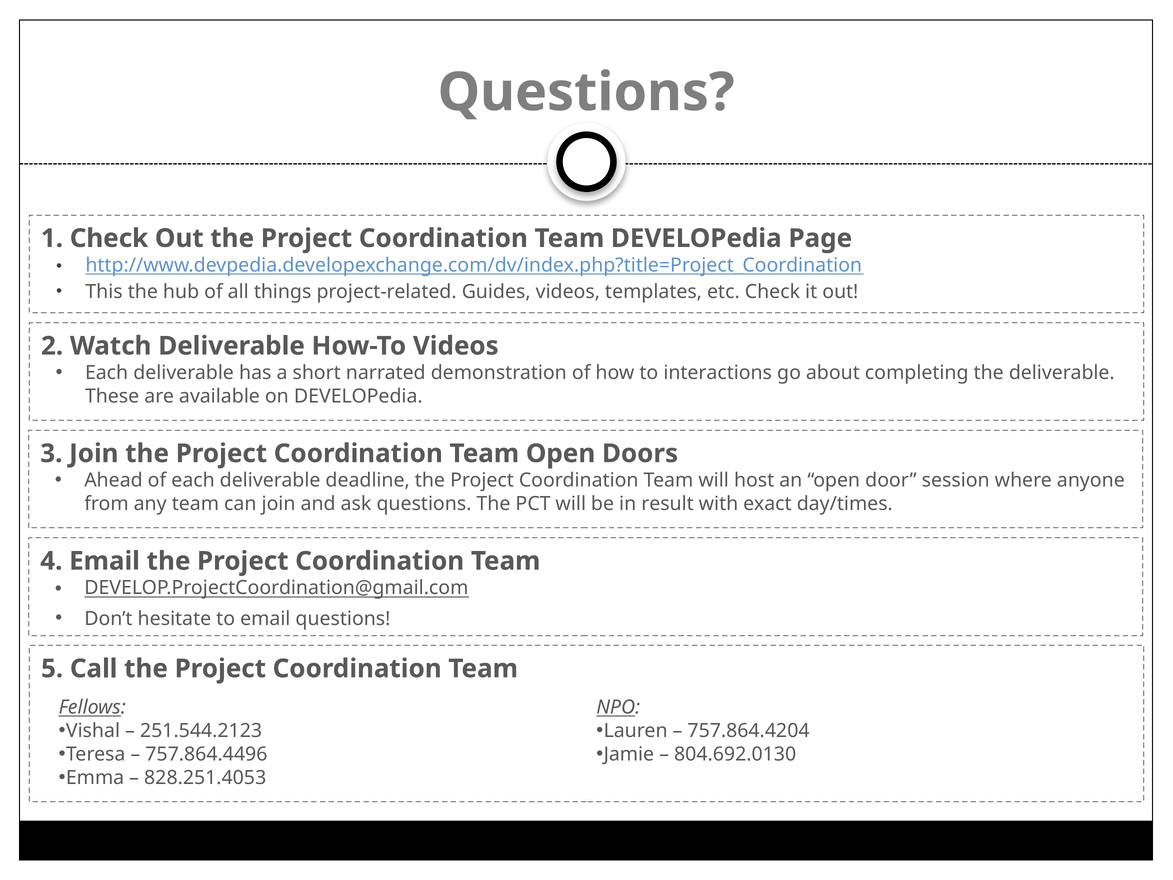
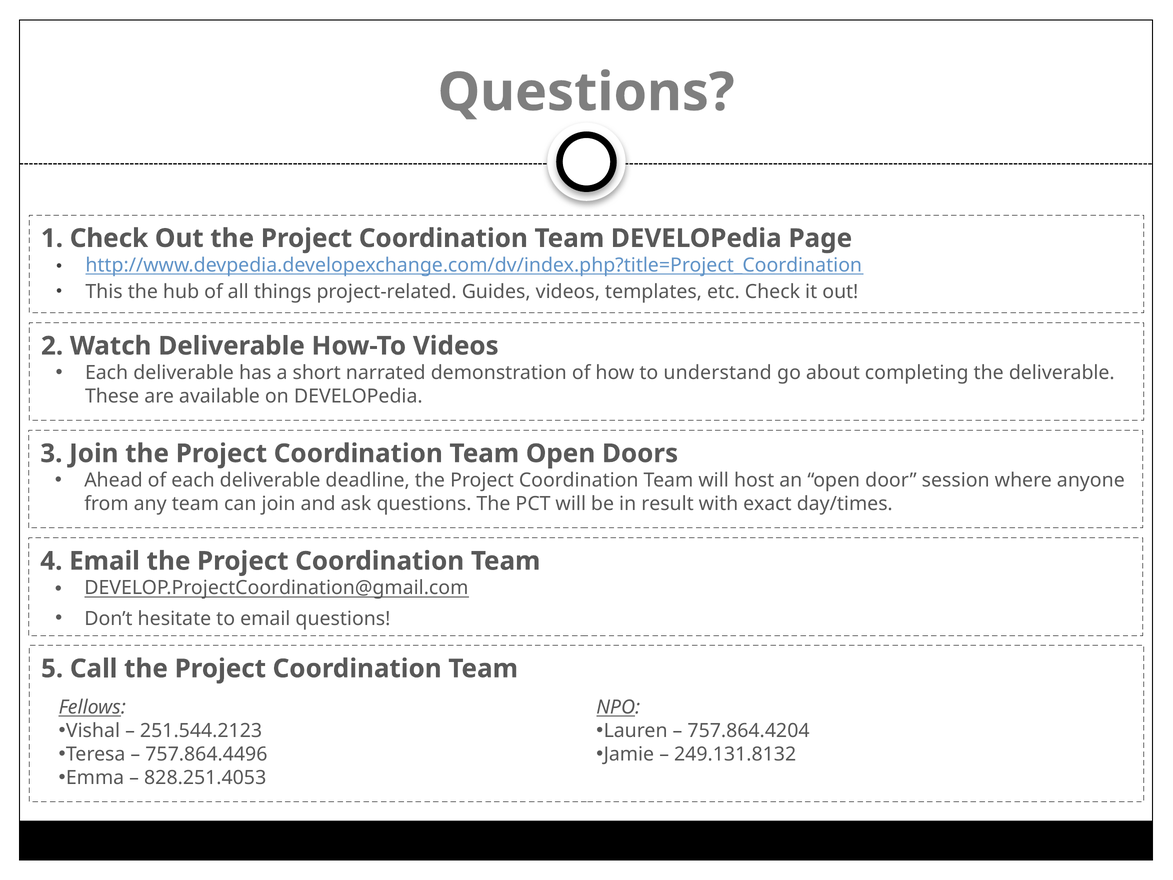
interactions: interactions -> understand (718, 373)
804.692.0130: 804.692.0130 -> 249.131.8132 (735, 754)
